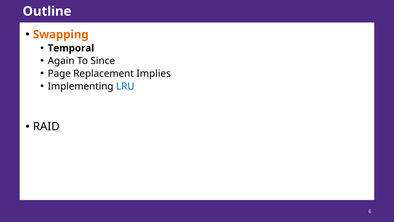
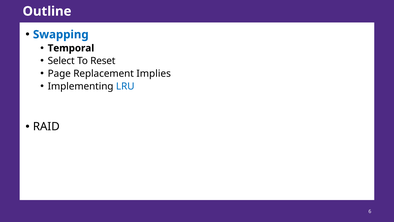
Swapping colour: orange -> blue (61, 34)
Again: Again -> Select (61, 61)
Since: Since -> Reset (103, 61)
